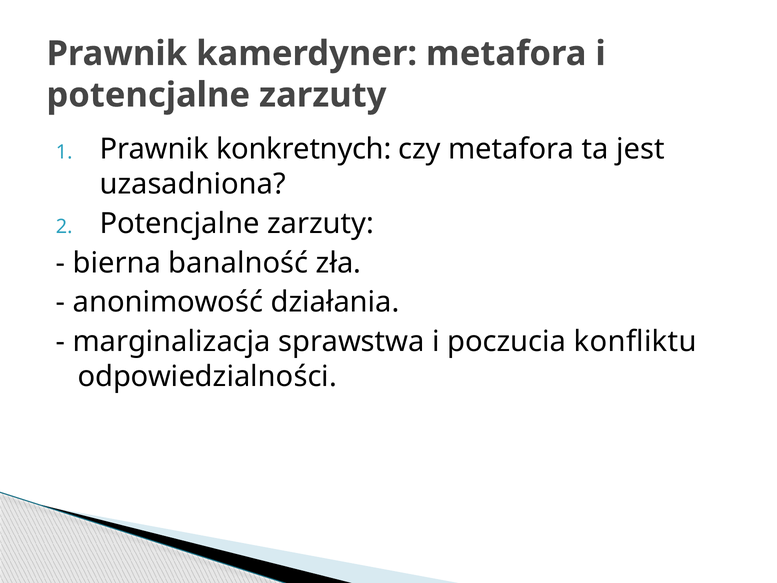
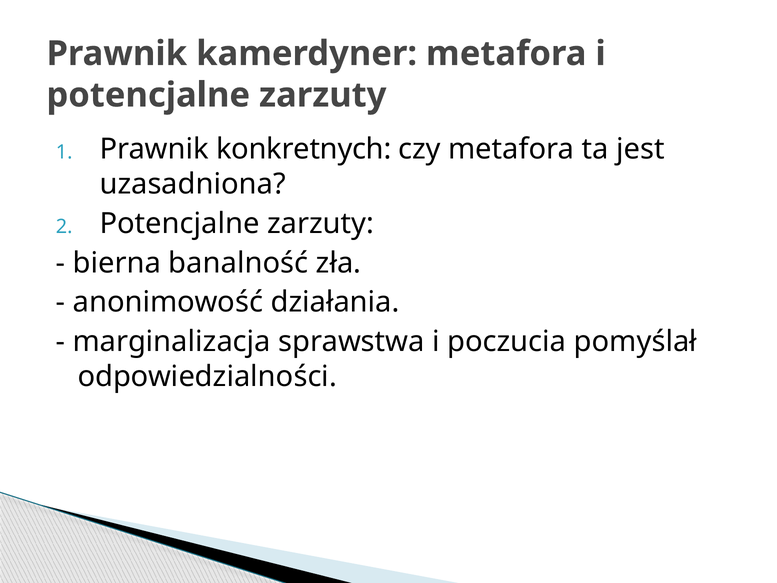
konfliktu: konfliktu -> pomyślał (635, 341)
